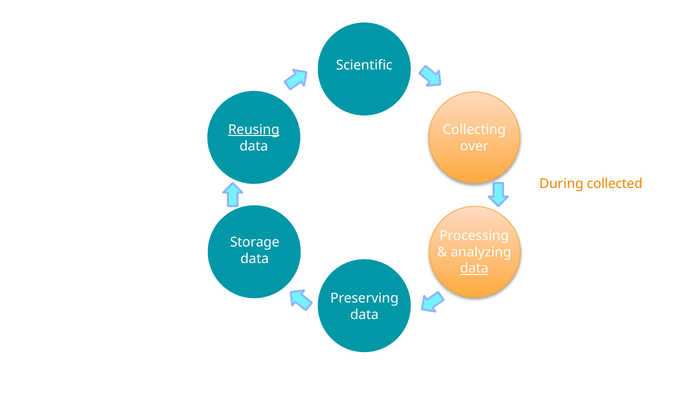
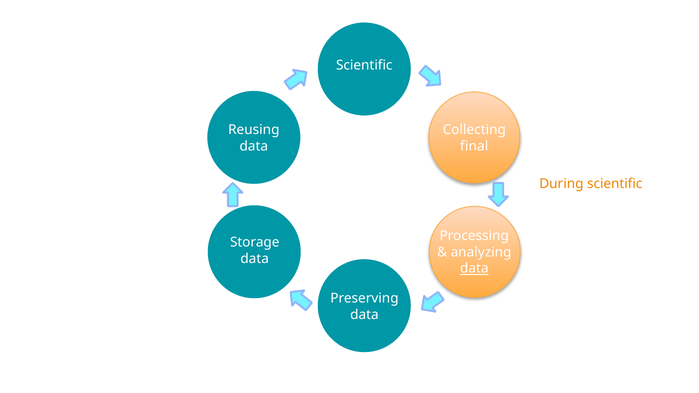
Reusing underline: present -> none (254, 130)
over: over -> final (474, 146)
During collected: collected -> scientific (615, 184)
